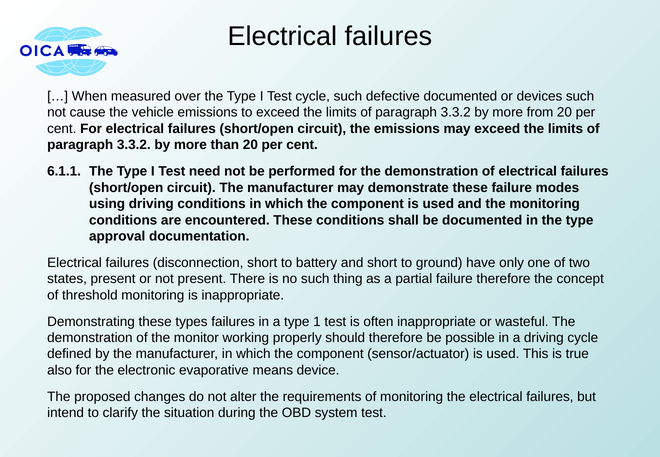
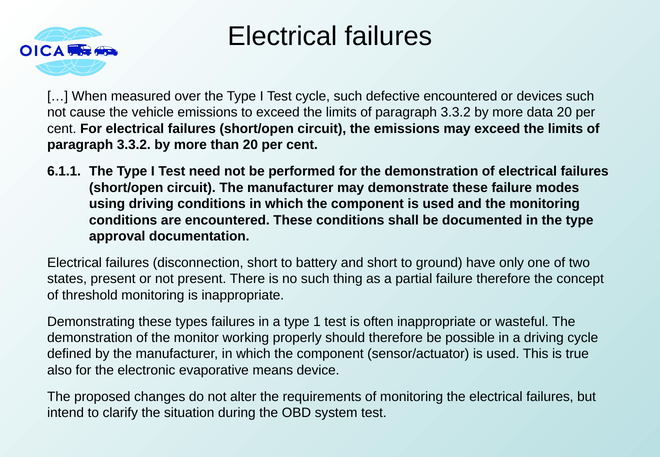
defective documented: documented -> encountered (460, 96)
from: from -> data (540, 112)
